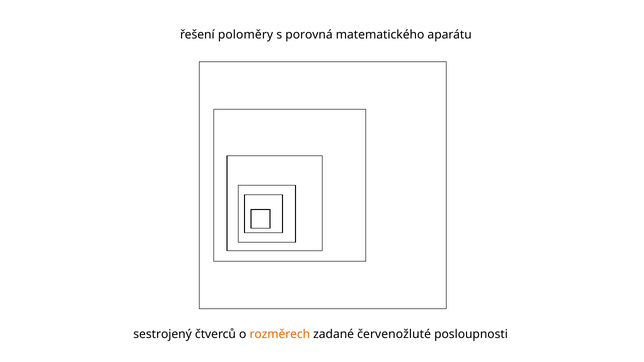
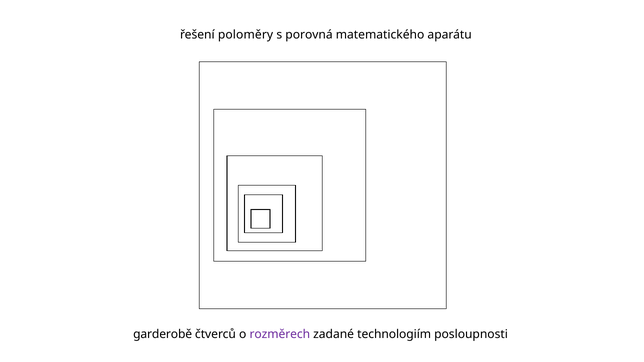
sestrojený: sestrojený -> garderobě (163, 334)
rozměrech colour: orange -> purple (280, 334)
červenožluté: červenožluté -> technologiím (394, 334)
